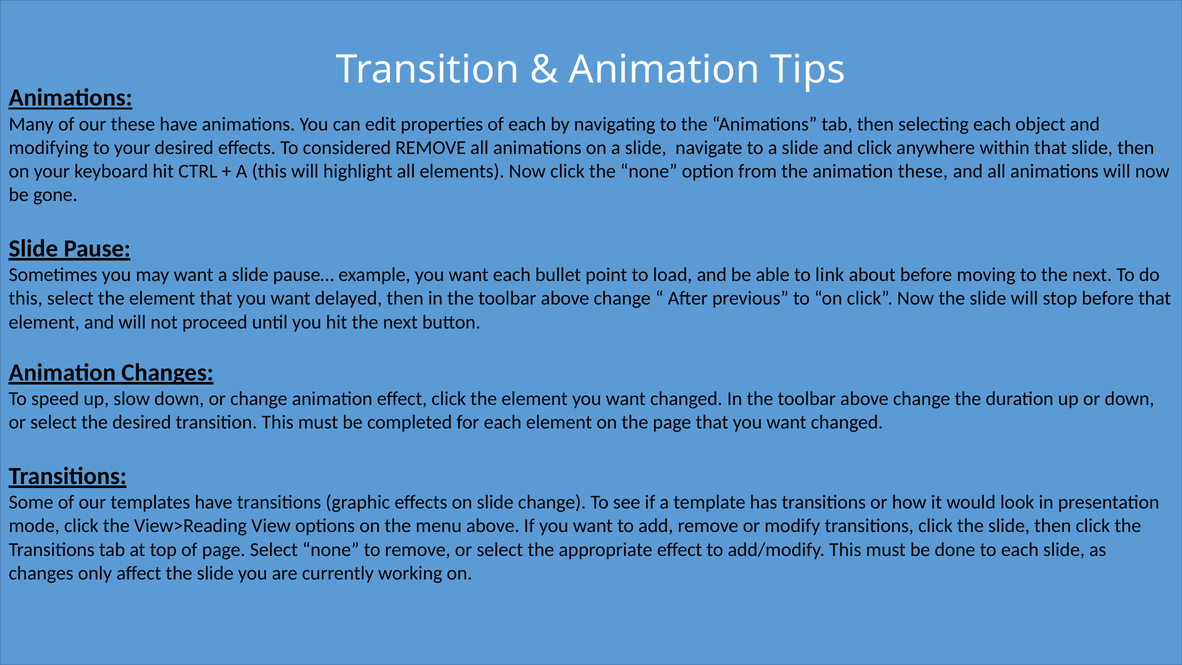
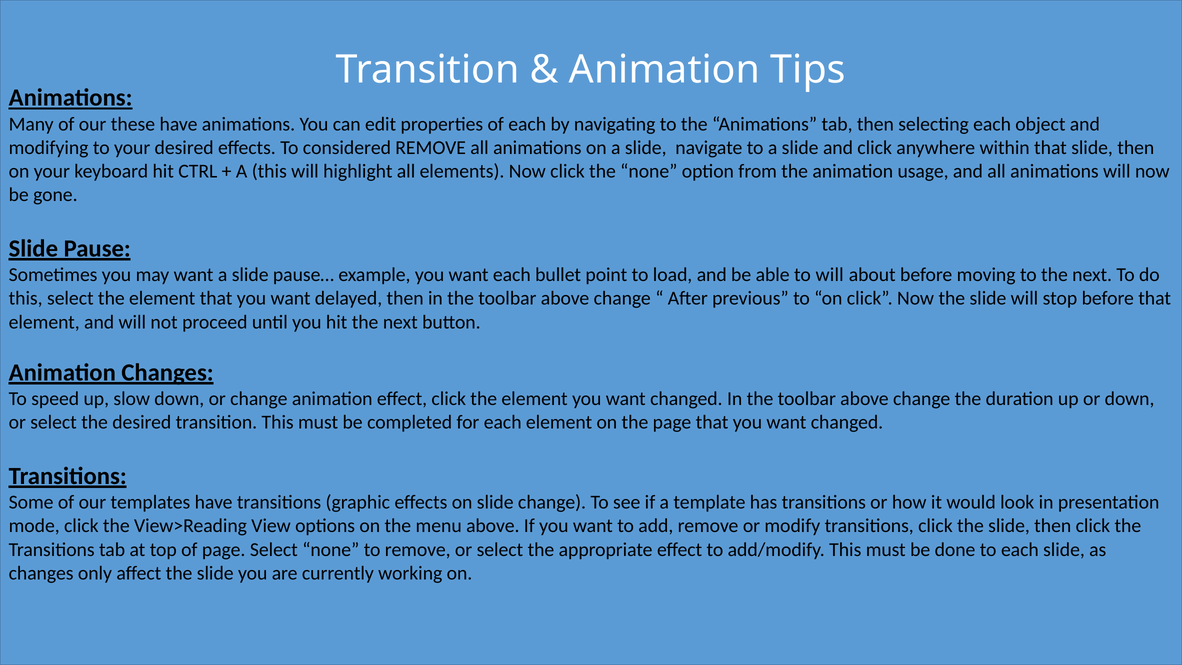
animation these: these -> usage (923, 171)
to link: link -> will (830, 275)
